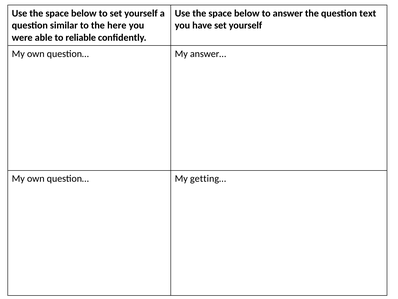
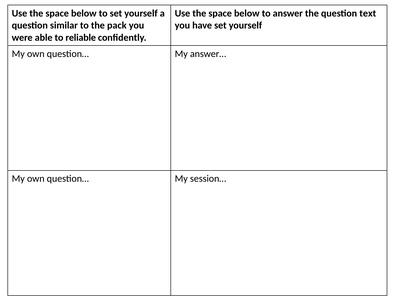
here: here -> pack (117, 25)
getting…: getting… -> session… (208, 178)
